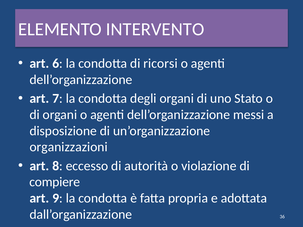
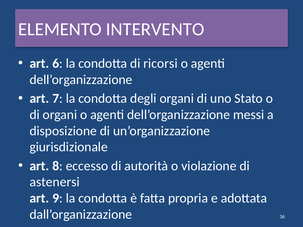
organizzazioni: organizzazioni -> giurisdizionale (69, 147)
compiere: compiere -> astenersi (55, 182)
